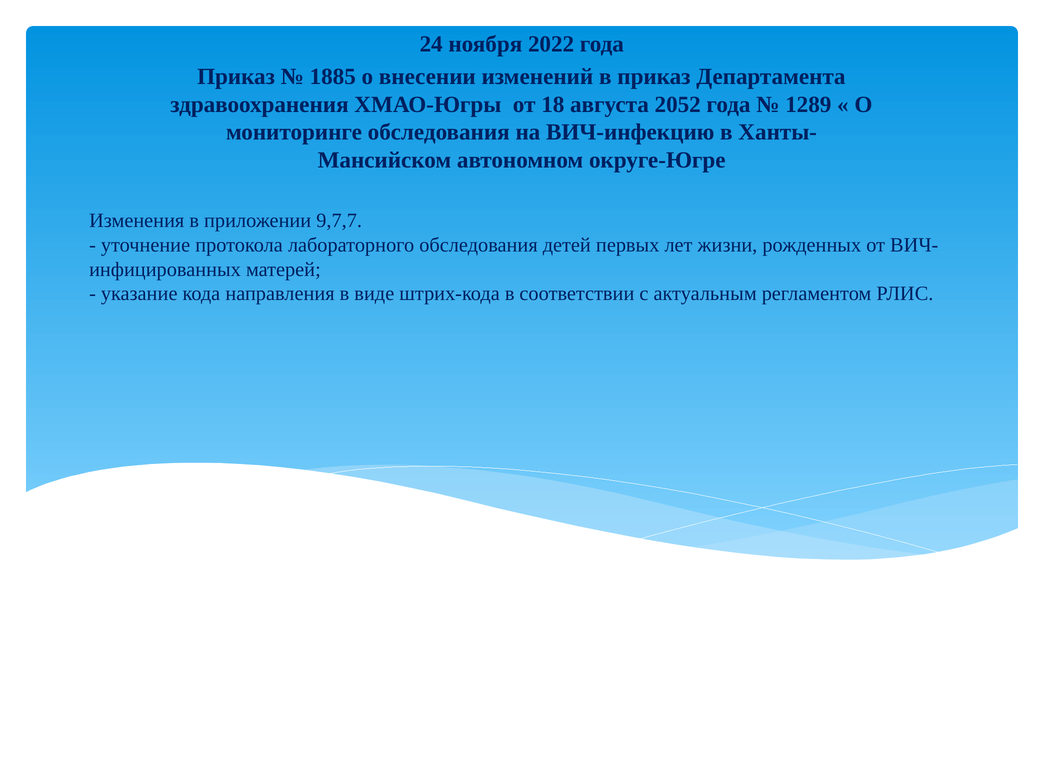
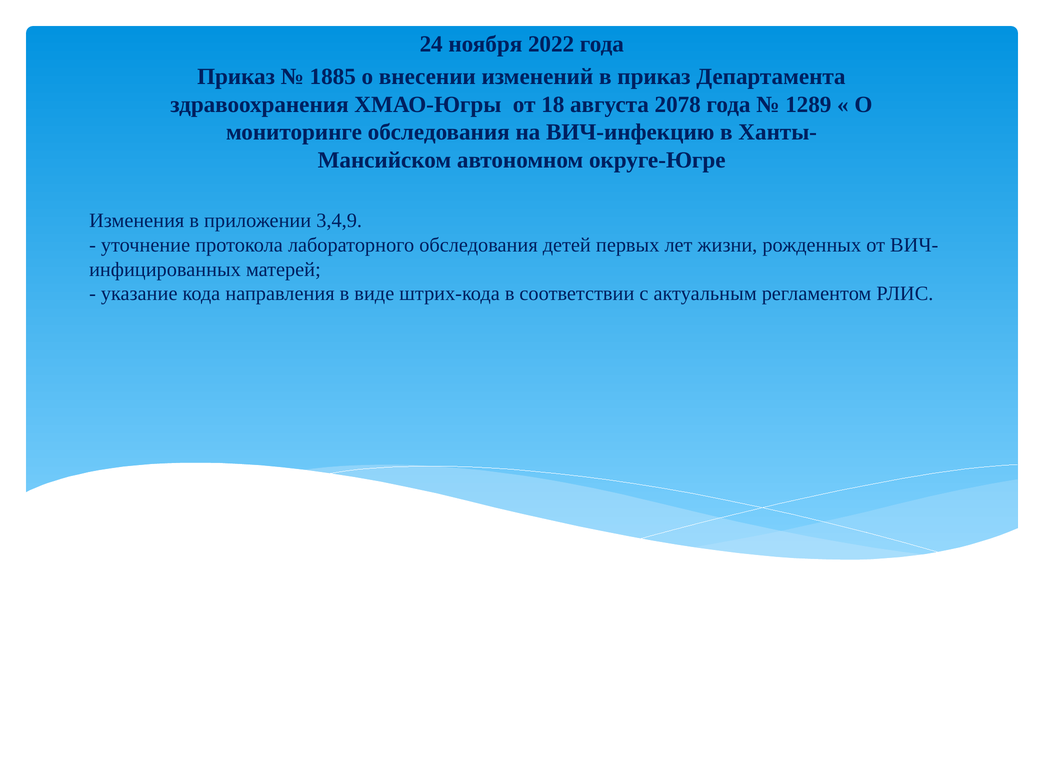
2052: 2052 -> 2078 (678, 104)
9,7,7: 9,7,7 -> 3,4,9 (339, 221)
